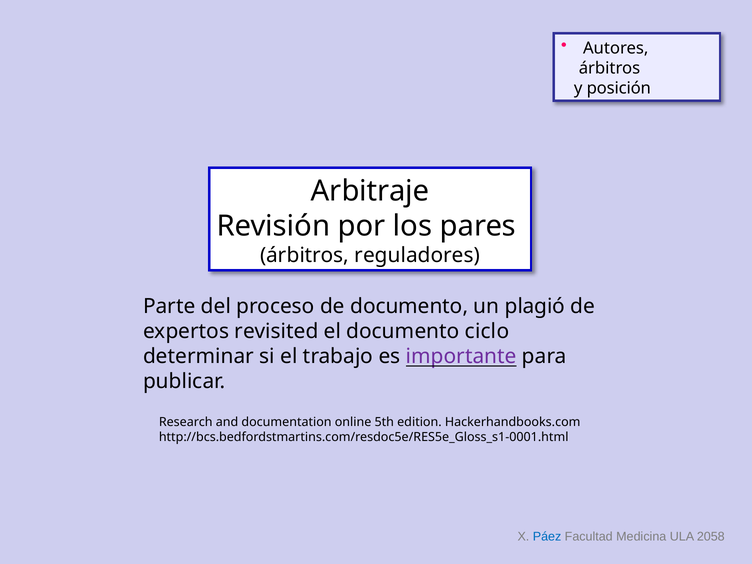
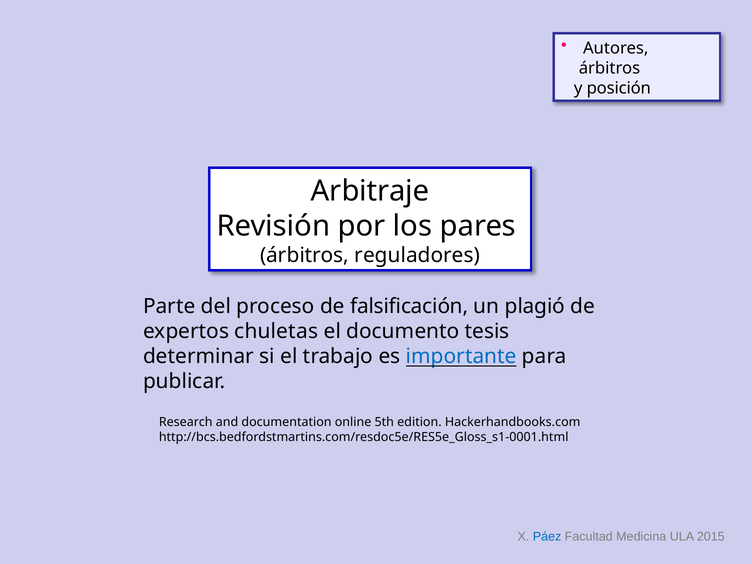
de documento: documento -> falsificación (409, 306)
revisited: revisited -> chuletas (276, 331)
ciclo: ciclo -> tesis (487, 331)
importante colour: purple -> blue (461, 356)
2058: 2058 -> 2015 (711, 537)
